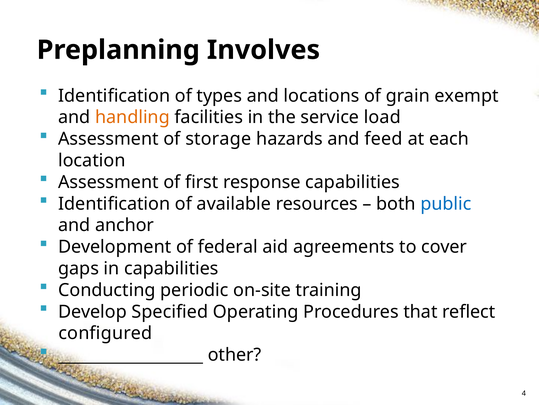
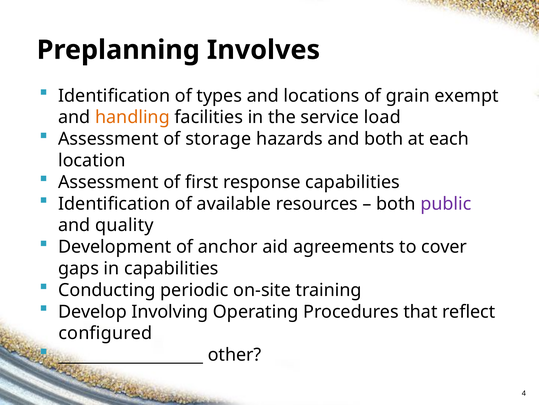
and feed: feed -> both (384, 139)
public colour: blue -> purple (446, 203)
anchor: anchor -> quality (124, 225)
federal: federal -> anchor (228, 247)
Specified: Specified -> Involving (170, 311)
